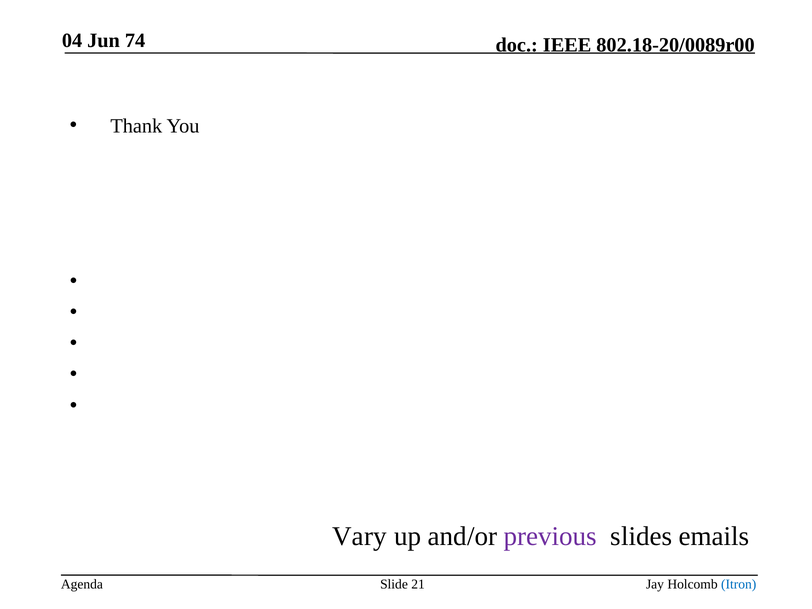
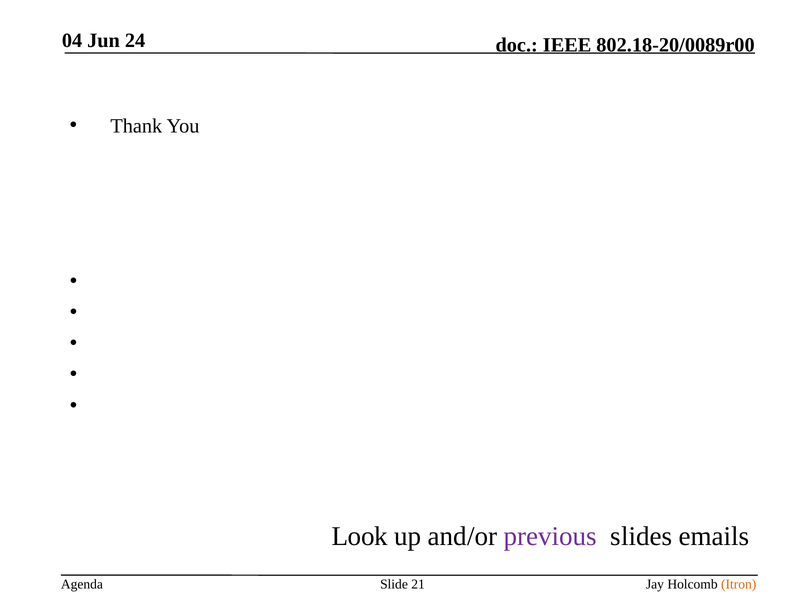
74: 74 -> 24 (135, 41)
Vary: Vary -> Look (360, 536)
Itron colour: blue -> orange (739, 584)
